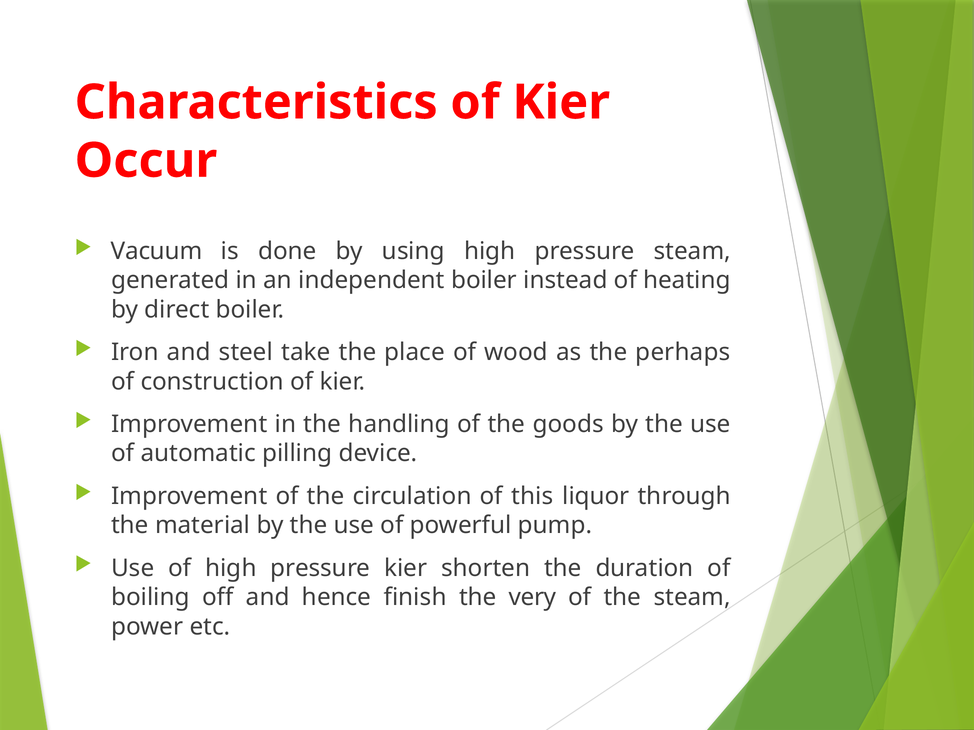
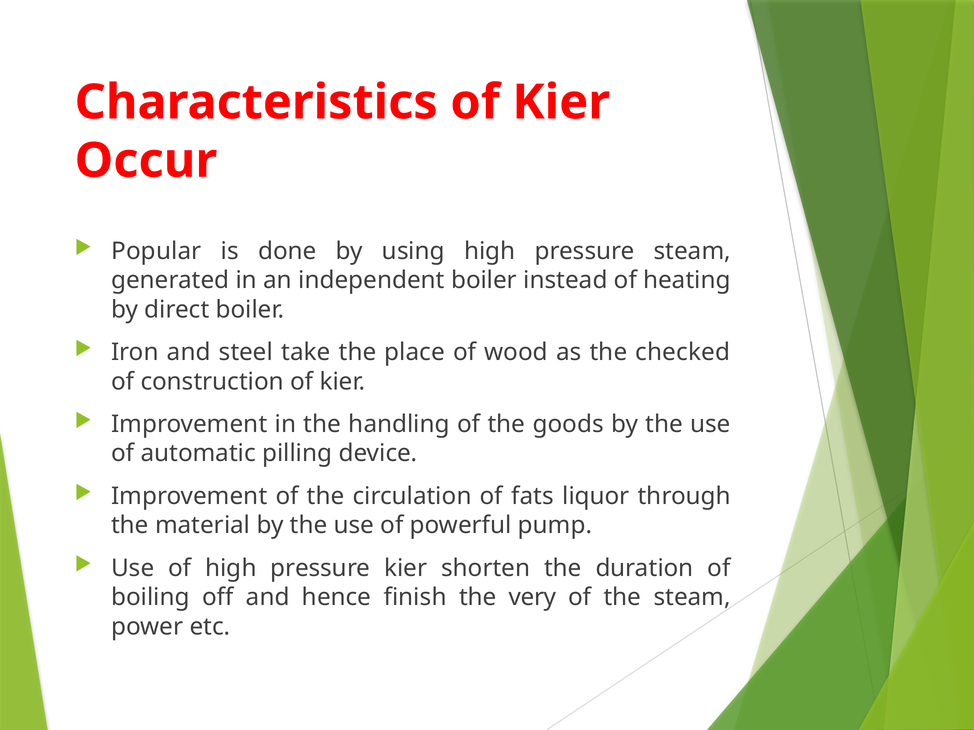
Vacuum: Vacuum -> Popular (156, 251)
perhaps: perhaps -> checked (683, 353)
this: this -> fats (532, 496)
